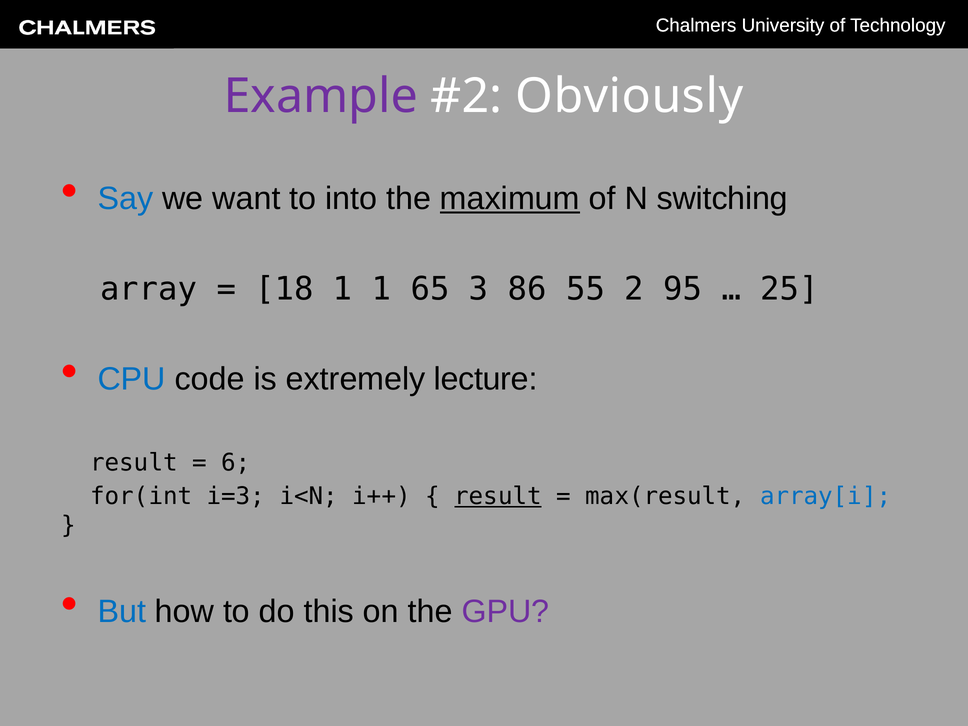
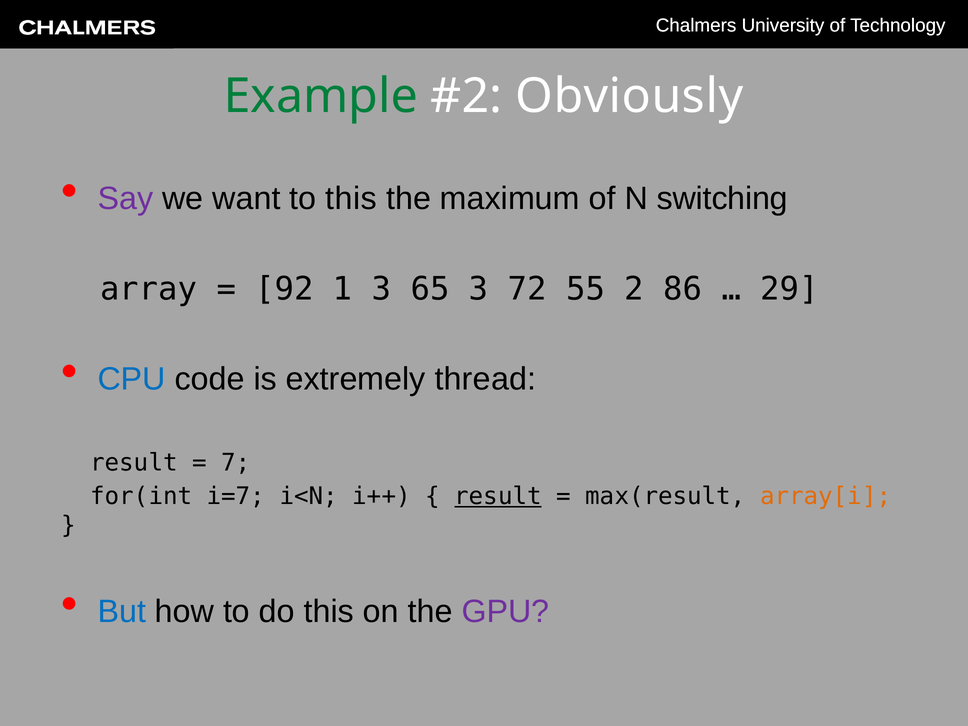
Example colour: purple -> green (321, 96)
Say colour: blue -> purple (125, 199)
to into: into -> this (351, 199)
maximum underline: present -> none (510, 199)
18: 18 -> 92 (285, 289)
1 1: 1 -> 3 (382, 289)
86: 86 -> 72 (527, 289)
95: 95 -> 86 (683, 289)
25: 25 -> 29 (789, 289)
lecture: lecture -> thread (485, 379)
6: 6 -> 7 (236, 463)
i=3: i=3 -> i=7 (236, 496)
array[i colour: blue -> orange (826, 496)
